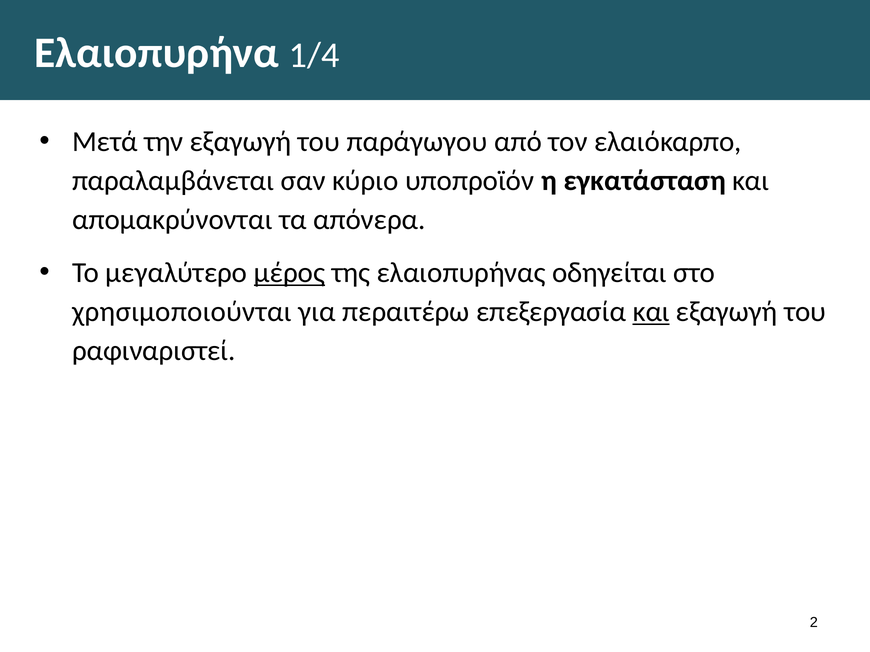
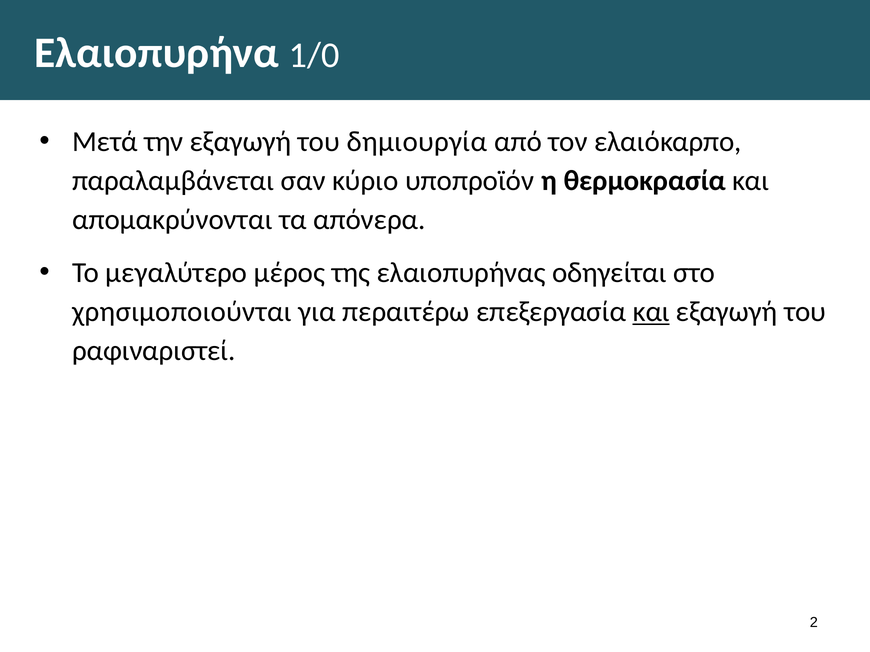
1/4: 1/4 -> 1/0 (314, 55)
παράγωγου: παράγωγου -> δημιουργία (417, 142)
εγκατάσταση: εγκατάσταση -> θερμοκρασία (645, 181)
μέρος underline: present -> none (289, 273)
